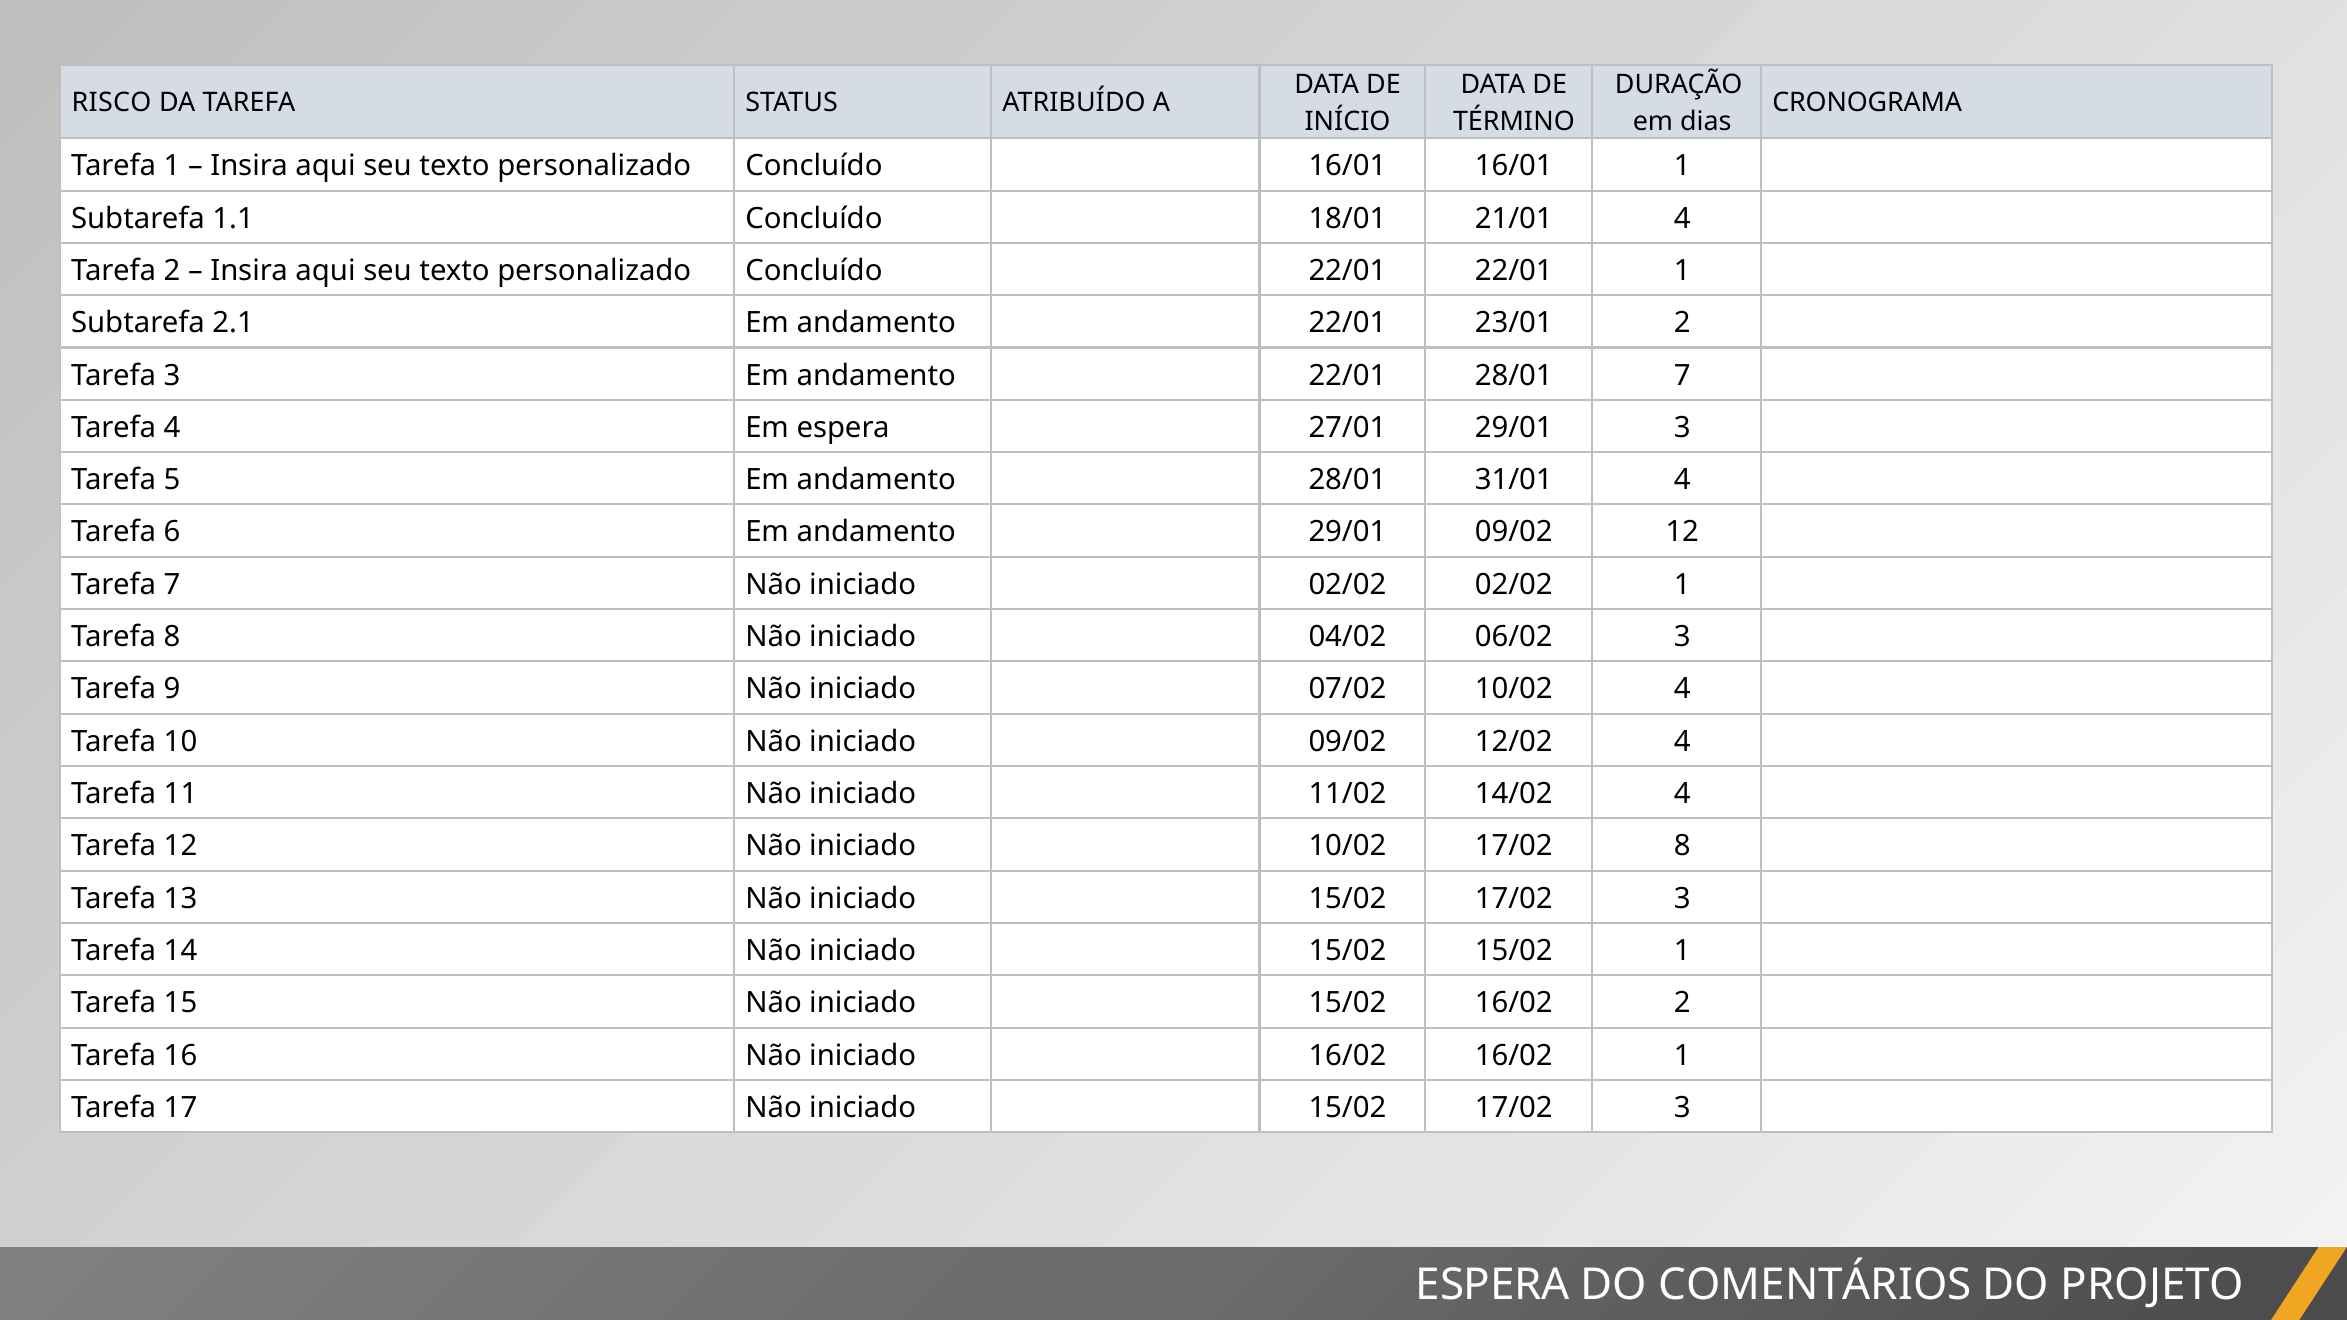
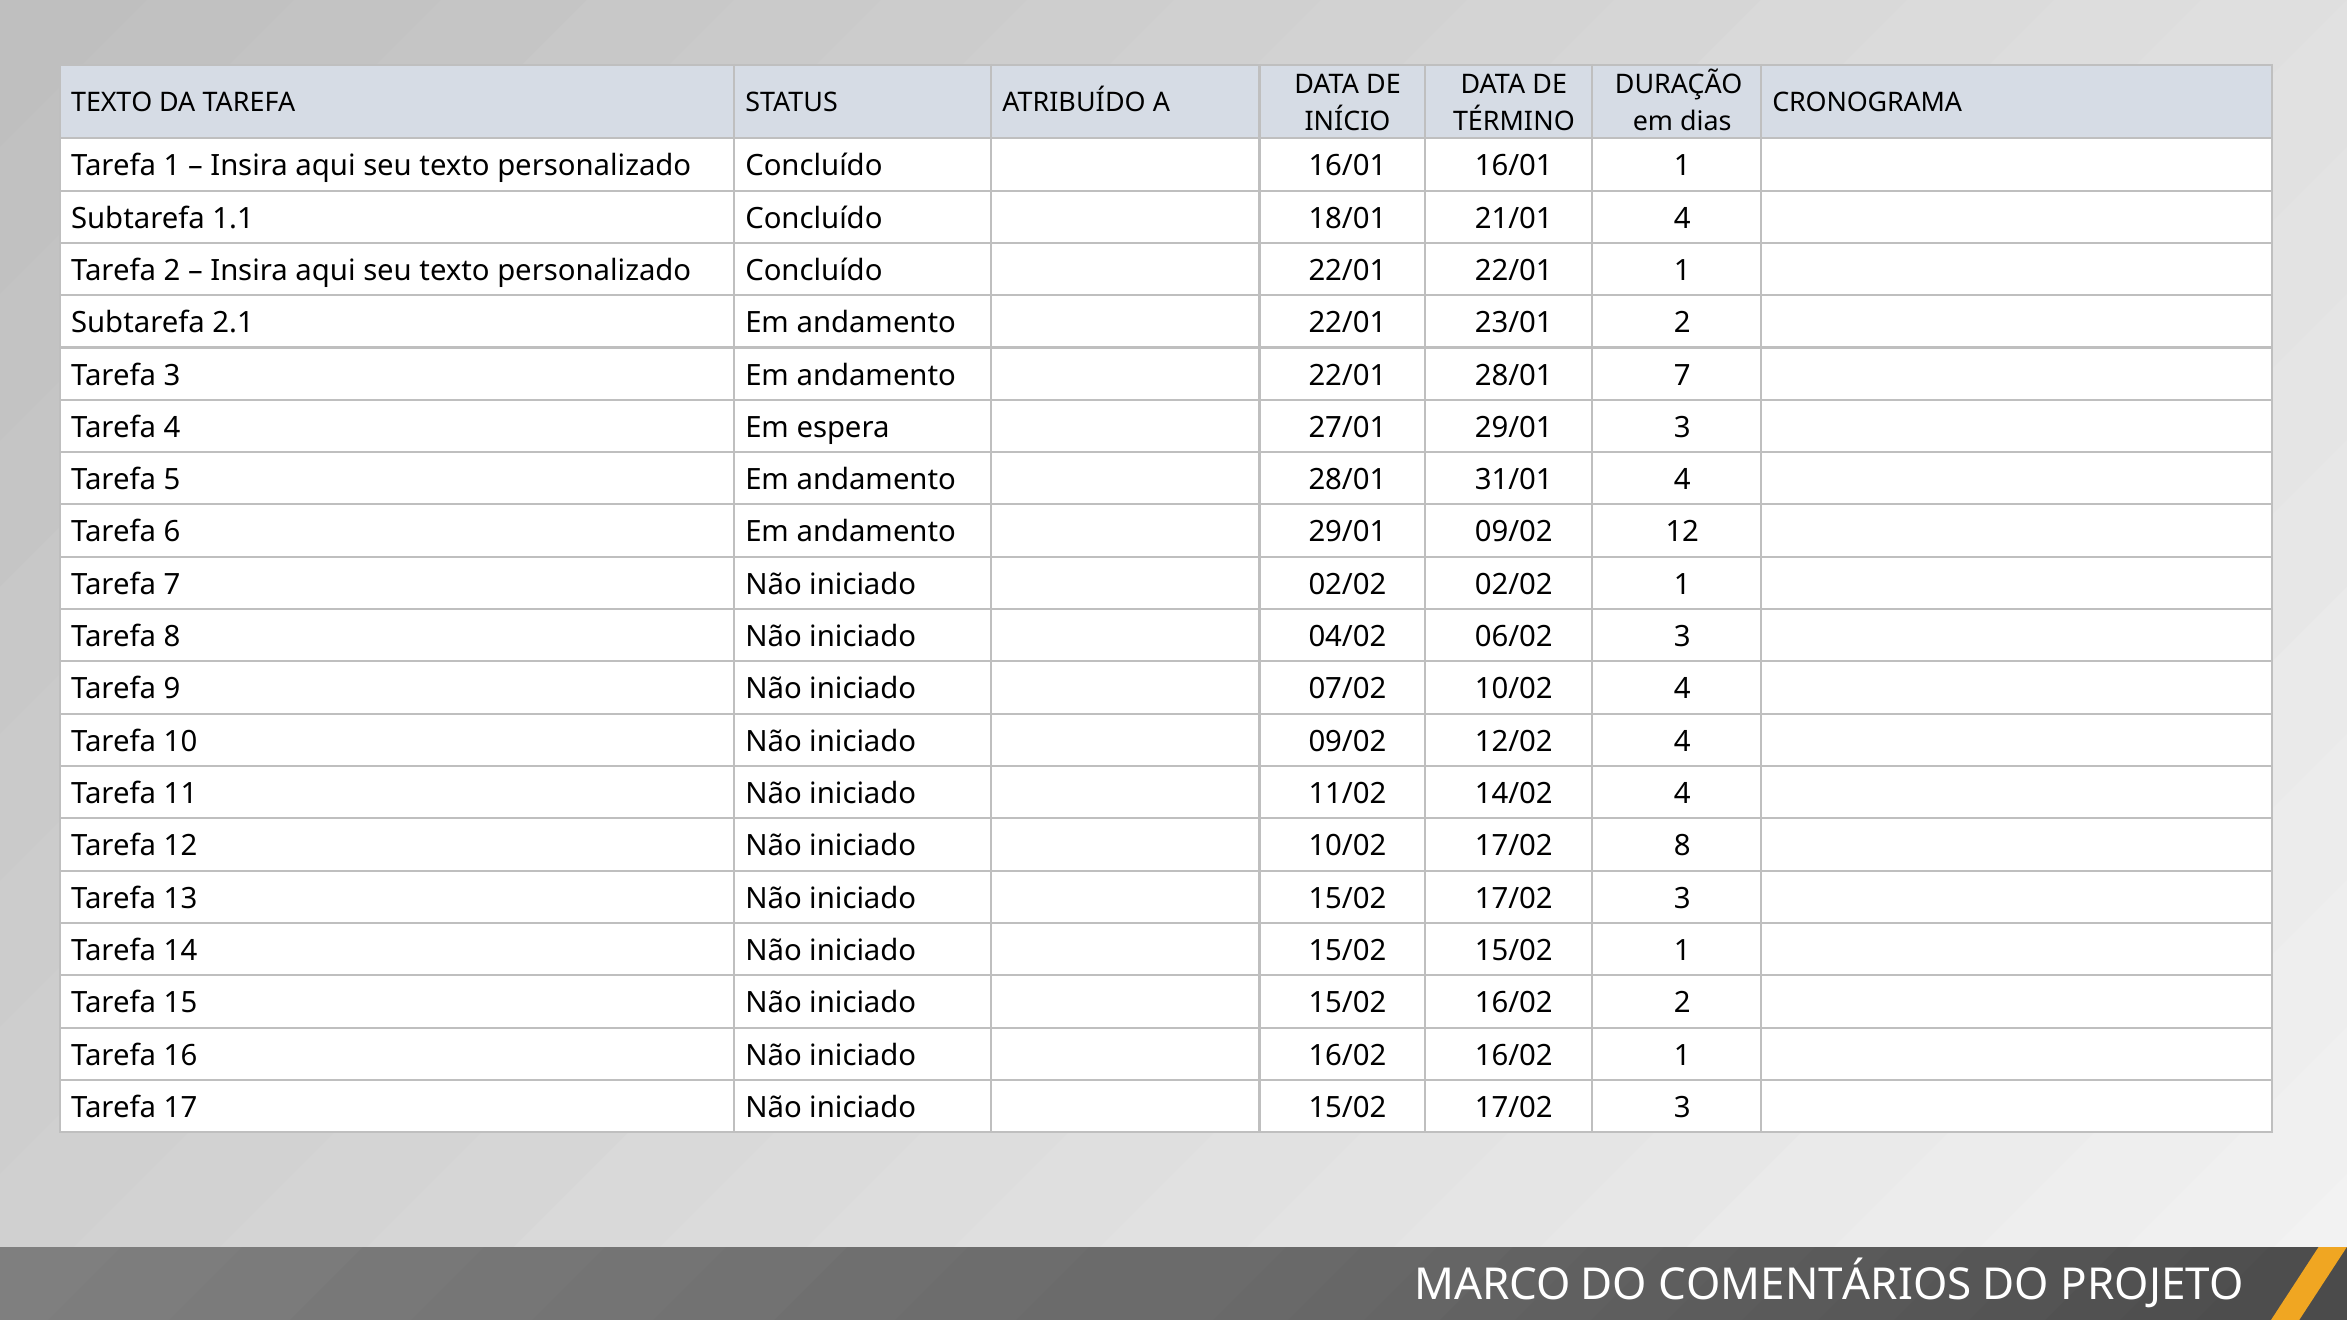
RISCO: RISCO -> TEXTO (112, 103)
ESPERA: ESPERA -> MARCO (1493, 1285)
